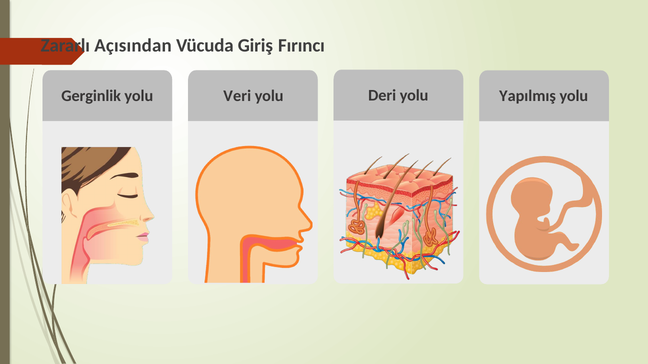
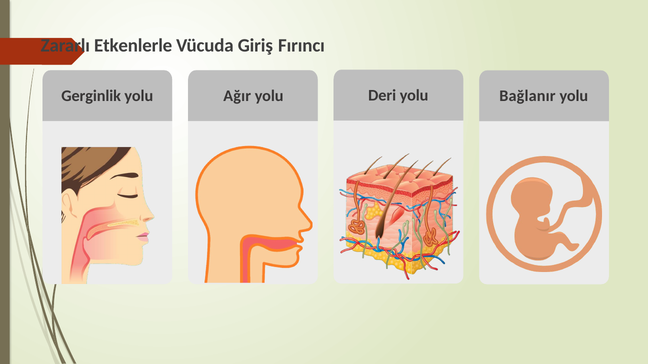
Açısından: Açısından -> Etkenlerle (133, 46)
Veri: Veri -> Ağır (237, 96)
Yapılmış: Yapılmış -> Bağlanır (527, 96)
